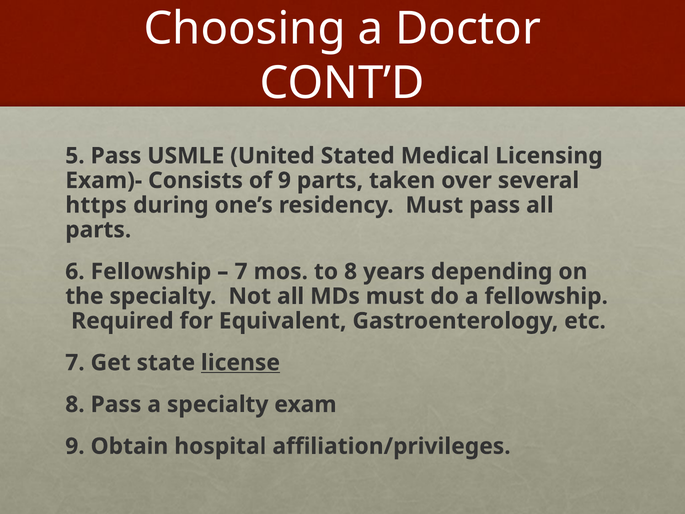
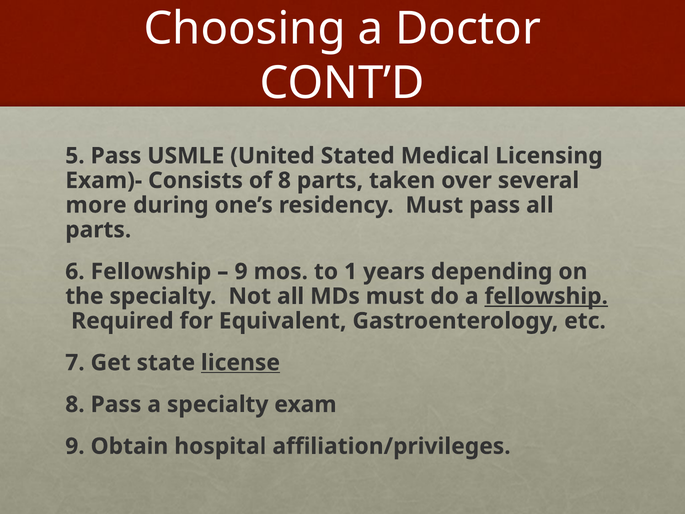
of 9: 9 -> 8 (284, 180)
https: https -> more (96, 205)
7: 7 -> 9 (241, 271)
to 8: 8 -> 1 (351, 271)
fellowship underline: none -> present (546, 296)
